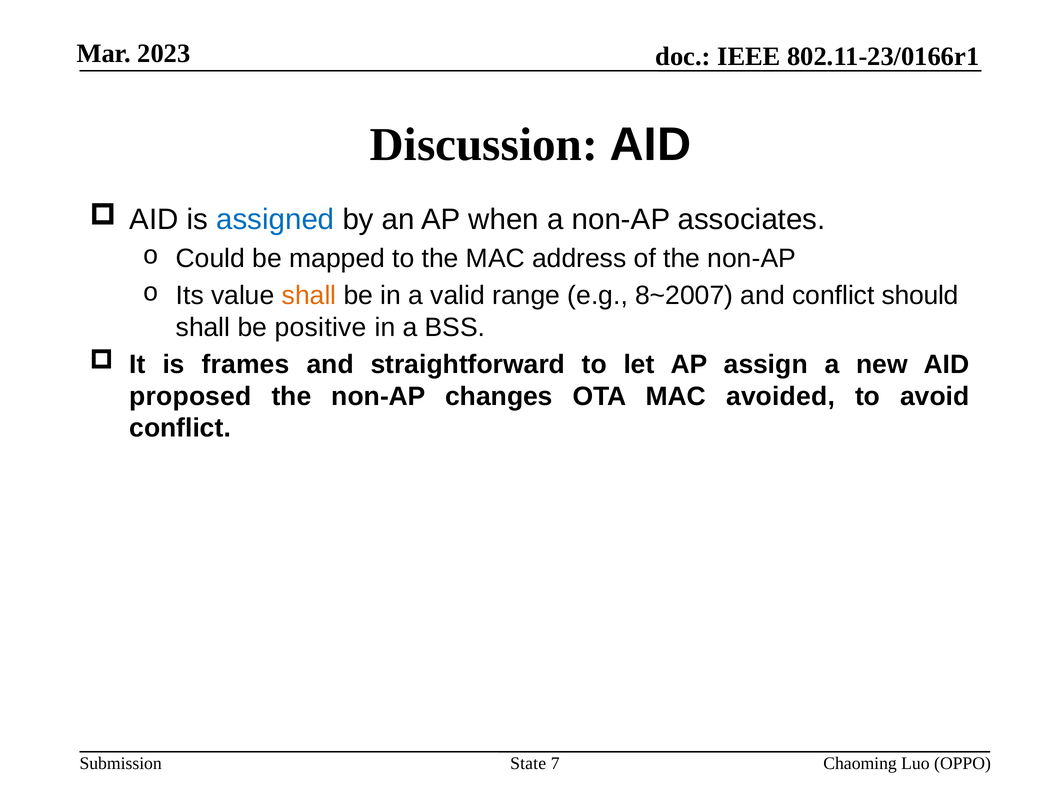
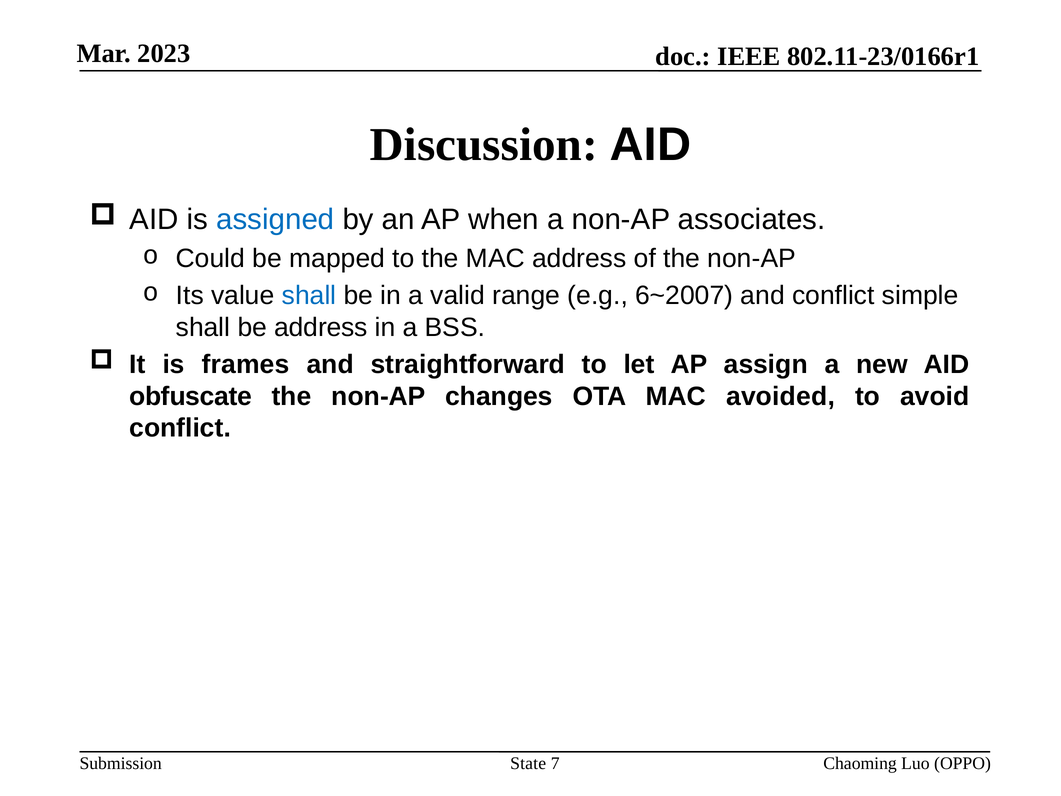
shall colour: orange -> blue (309, 295)
8~2007: 8~2007 -> 6~2007 (684, 295)
should: should -> simple (920, 295)
be positive: positive -> address (321, 327)
proposed: proposed -> obfuscate (191, 396)
